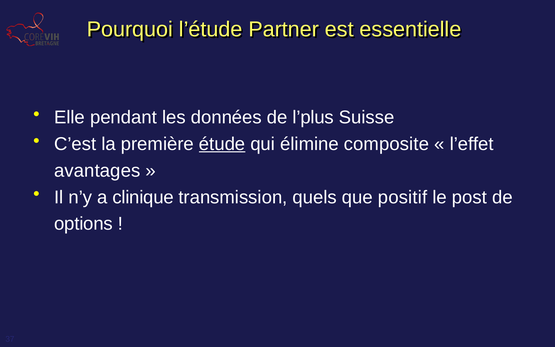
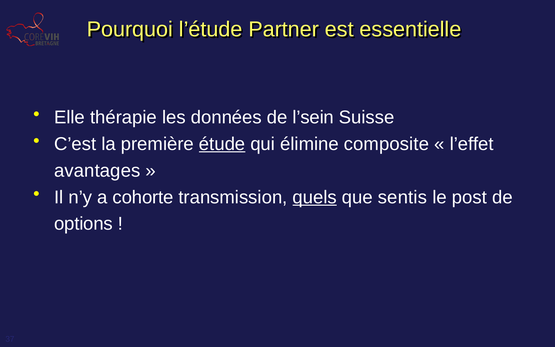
pendant: pendant -> thérapie (124, 117)
l’plus: l’plus -> l’sein (313, 117)
clinique: clinique -> cohorte (143, 197)
quels underline: none -> present (315, 197)
positif: positif -> sentis (403, 197)
